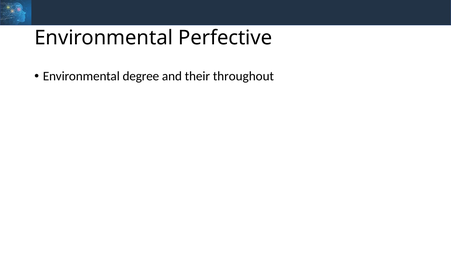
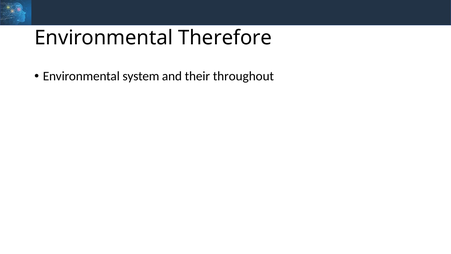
Perfective: Perfective -> Therefore (225, 38)
degree: degree -> system (141, 76)
